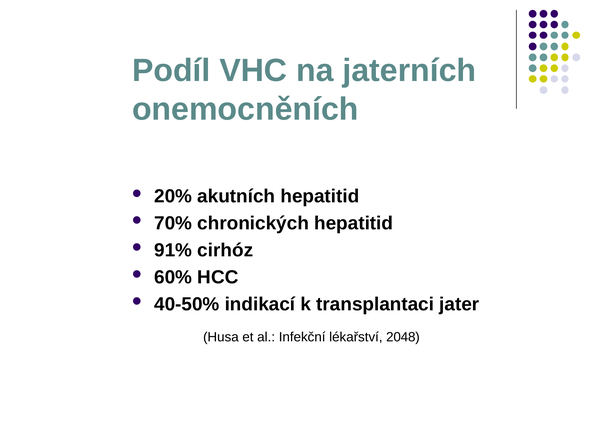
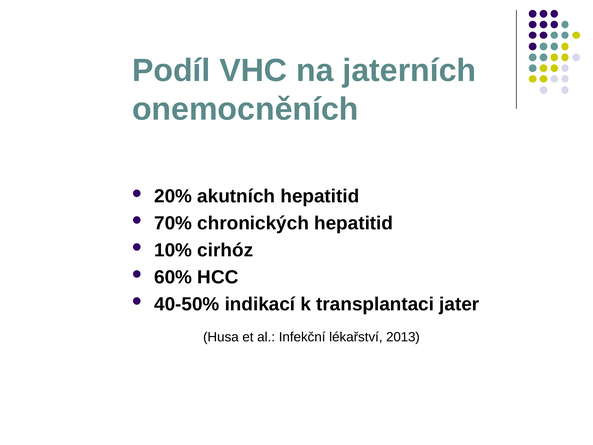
91%: 91% -> 10% (173, 250)
2048: 2048 -> 2013 (403, 337)
